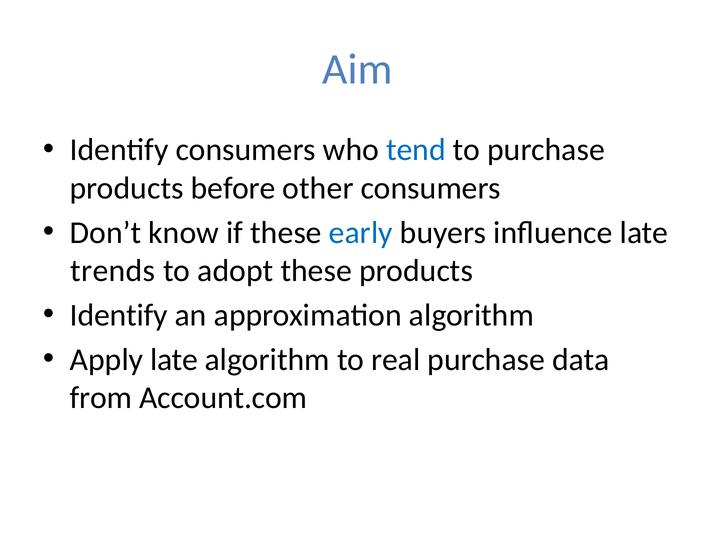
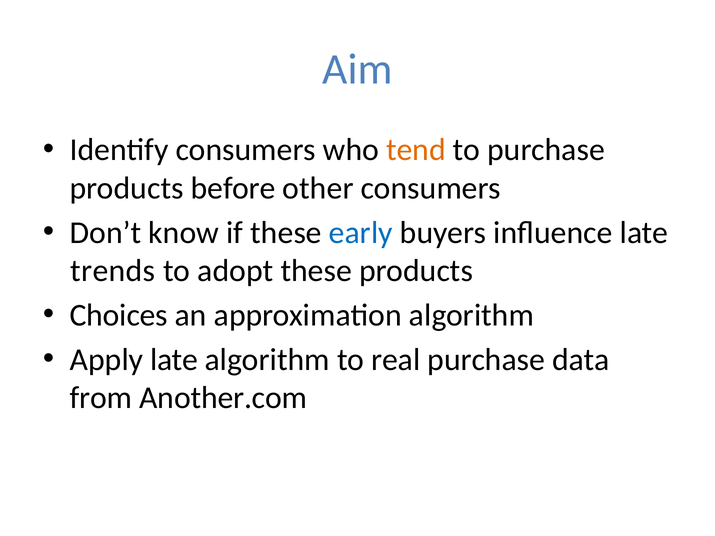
tend colour: blue -> orange (416, 150)
Identify: Identify -> Choices (119, 315)
Account.com: Account.com -> Another.com (223, 398)
